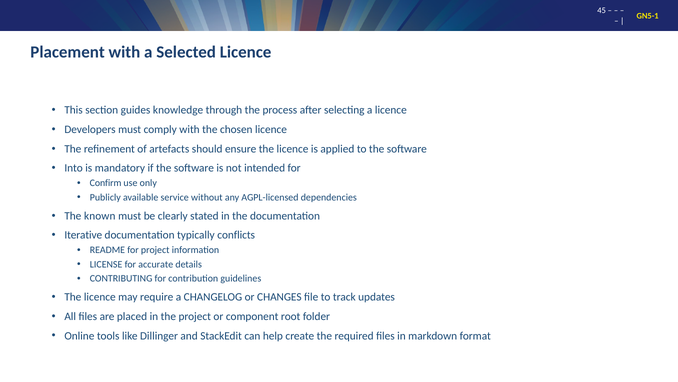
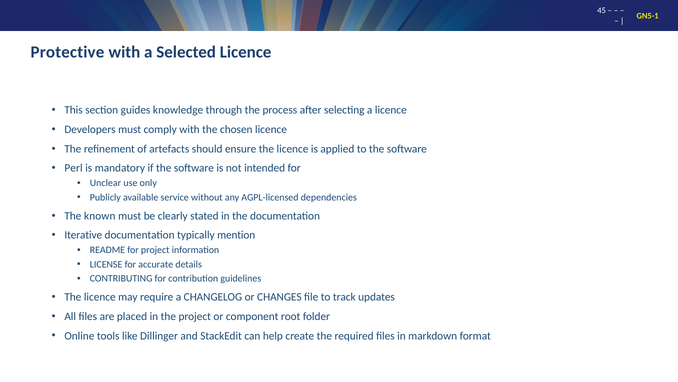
Placement: Placement -> Protective (67, 52)
Into: Into -> Perl (74, 168)
Confirm: Confirm -> Unclear (105, 183)
conflicts: conflicts -> mention (236, 235)
